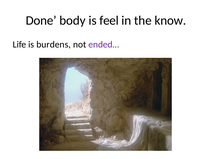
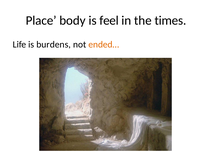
Done: Done -> Place (41, 21)
know: know -> times (170, 21)
ended… colour: purple -> orange (104, 44)
